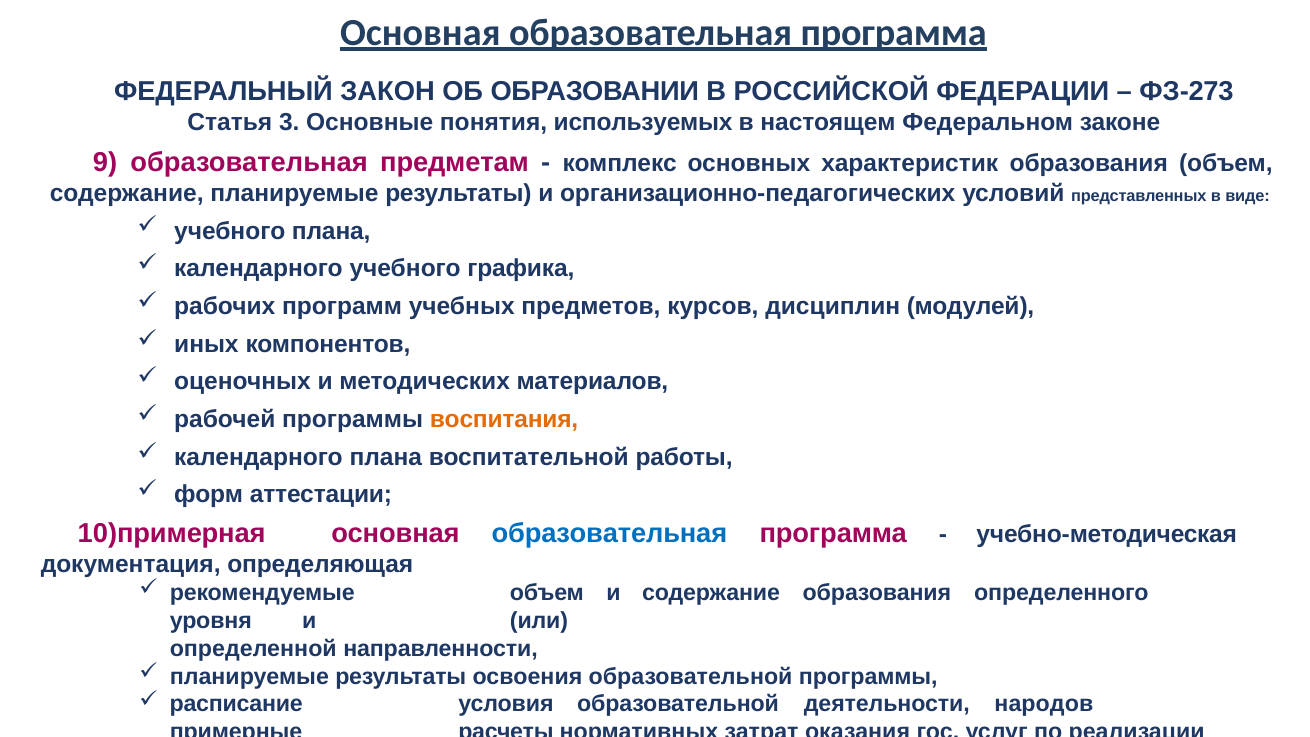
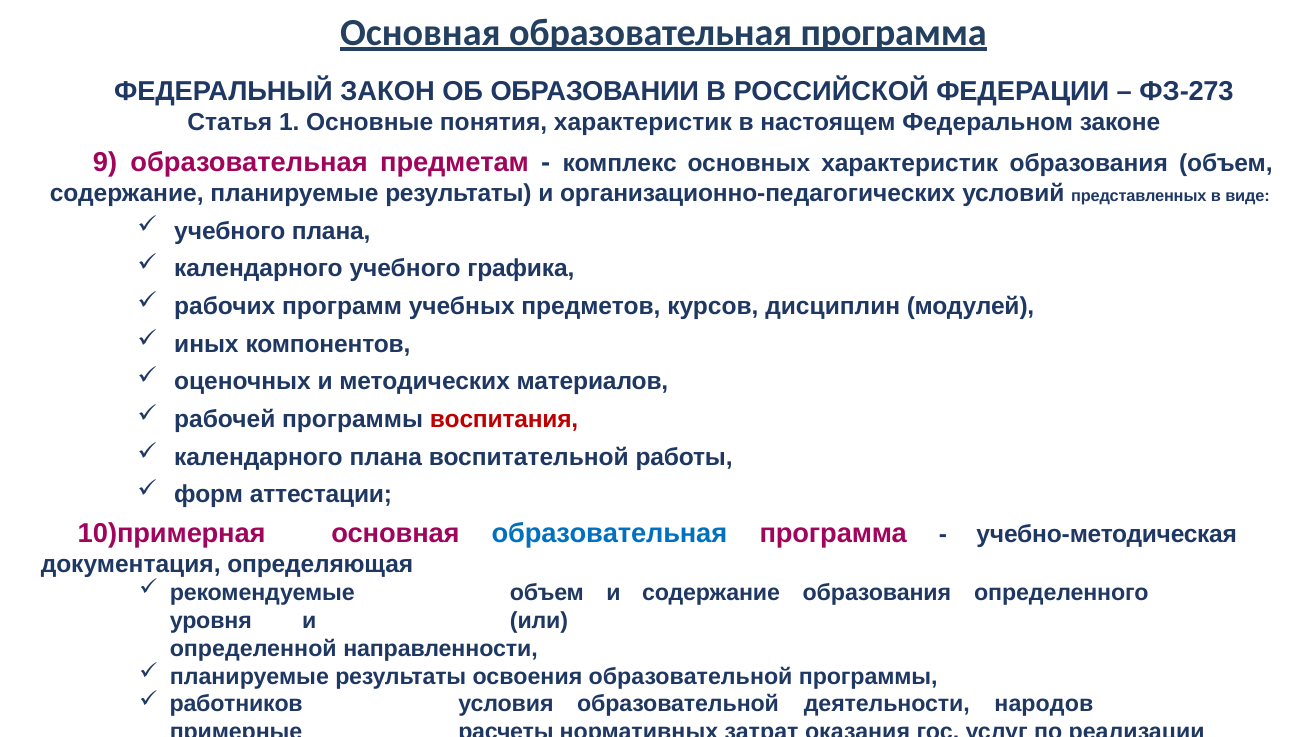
3: 3 -> 1 (289, 123)
понятия используемых: используемых -> характеристик (643, 123)
воспитания colour: orange -> red (504, 419)
расписание: расписание -> работников (236, 704)
